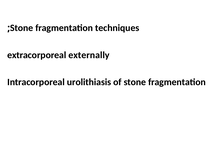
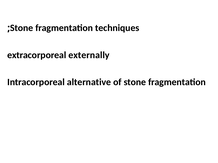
urolithiasis: urolithiasis -> alternative (89, 82)
